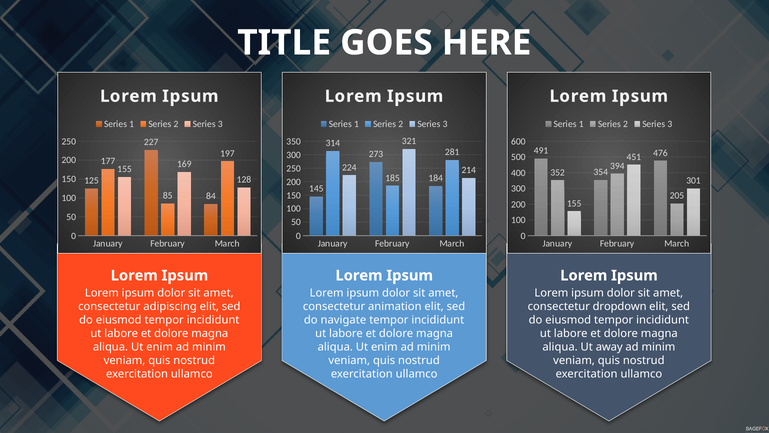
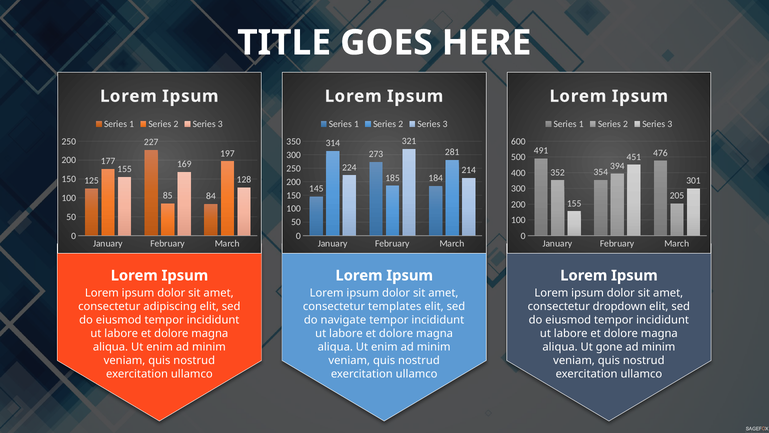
animation: animation -> templates (395, 306)
away: away -> gone (609, 347)
